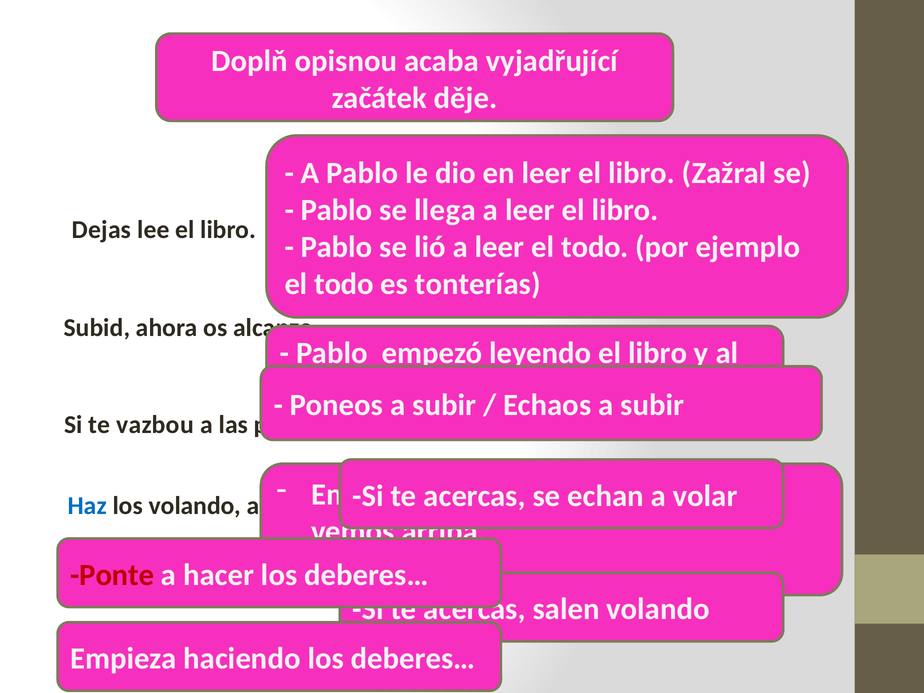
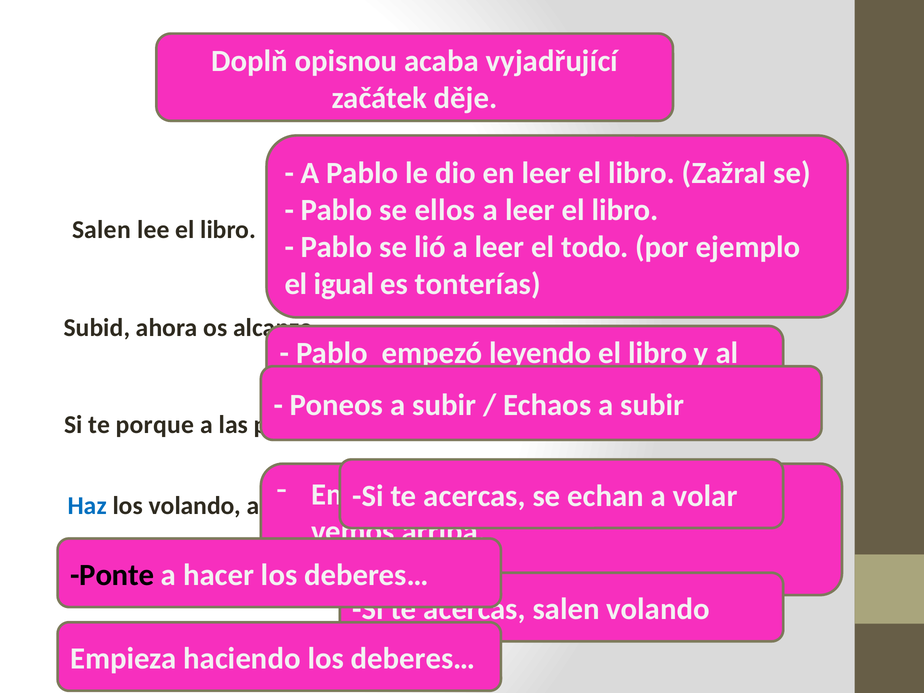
llega: llega -> ellos (445, 210)
Dejas: Dejas -> Salen (101, 230)
todo: todo -> igual (344, 284)
vazbou: vazbou -> porque (155, 425)
Ponte colour: red -> black (112, 575)
